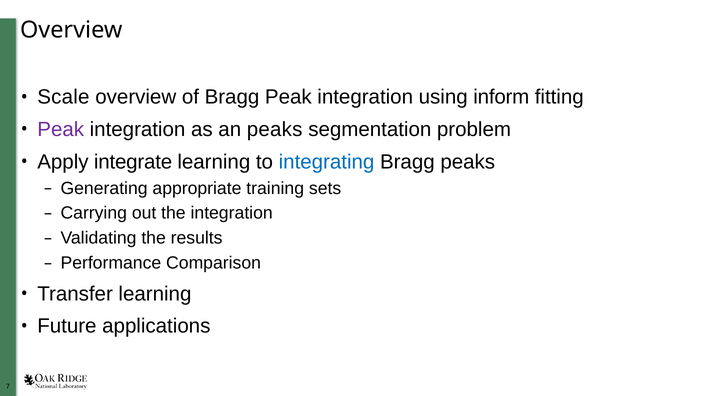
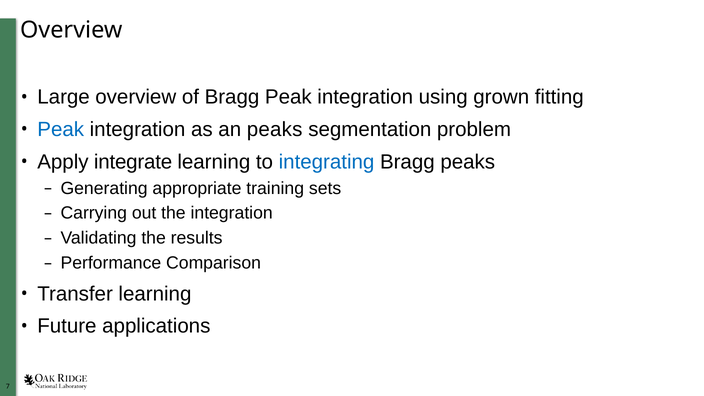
Scale: Scale -> Large (64, 97)
inform: inform -> grown (501, 97)
Peak colour: purple -> blue (61, 129)
